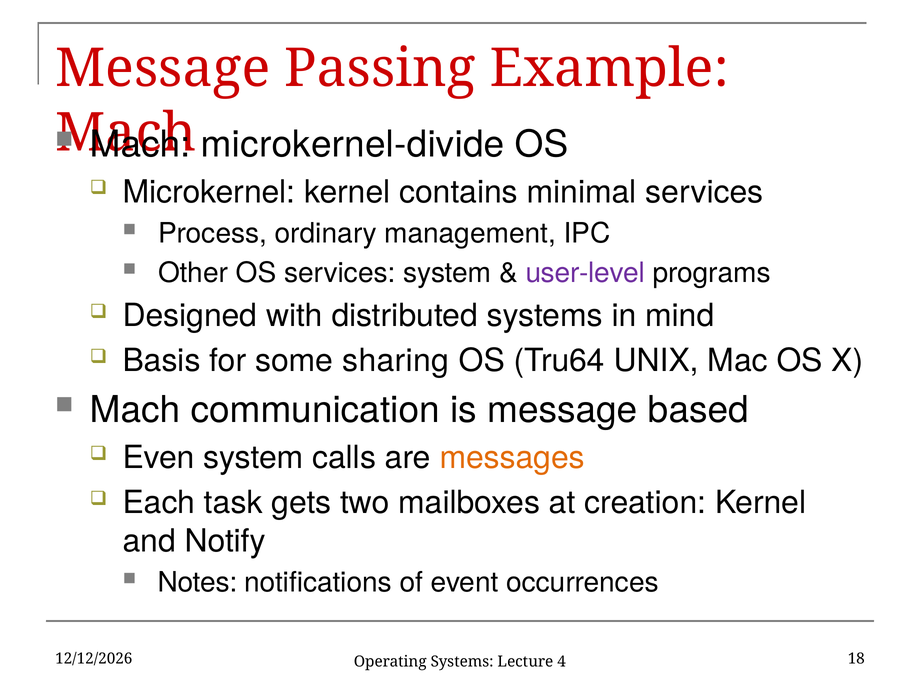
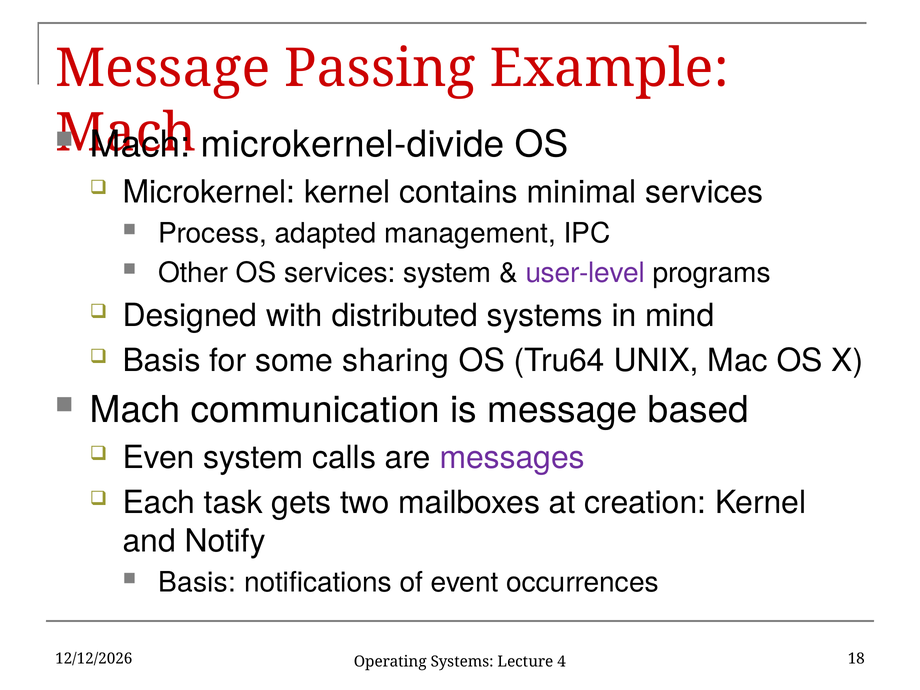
ordinary: ordinary -> adapted (326, 233)
messages colour: orange -> purple (512, 458)
Notes: Notes -> Basis (197, 582)
